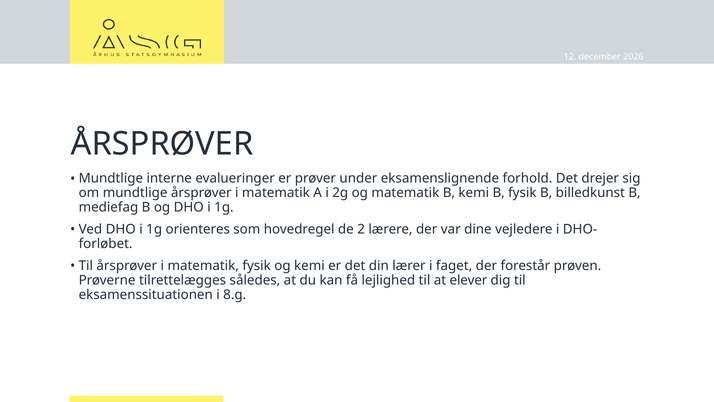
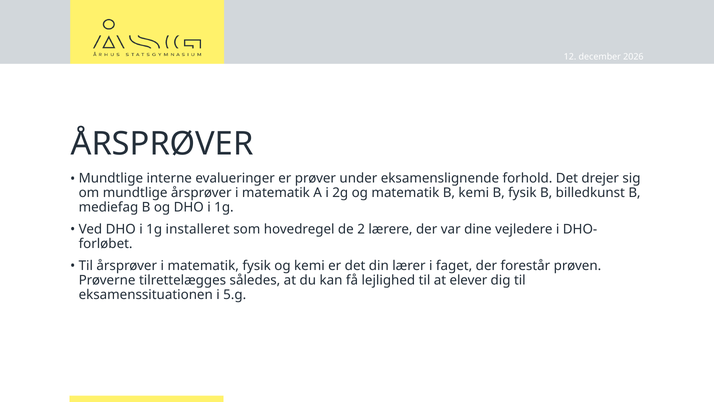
orienteres: orienteres -> installeret (198, 229)
8.g: 8.g -> 5.g (235, 295)
